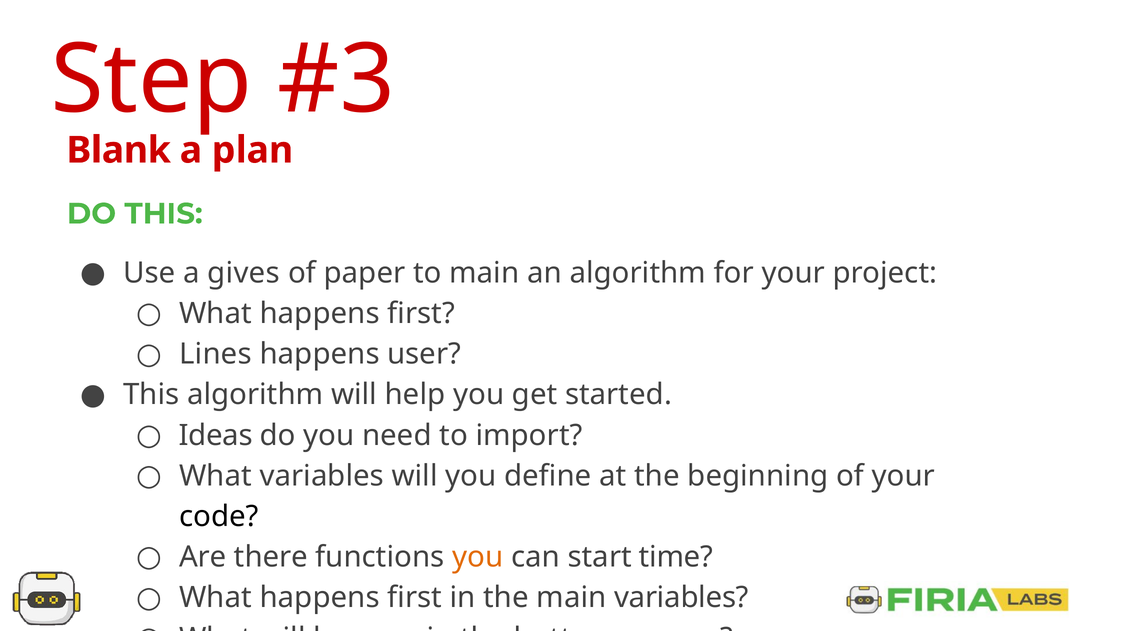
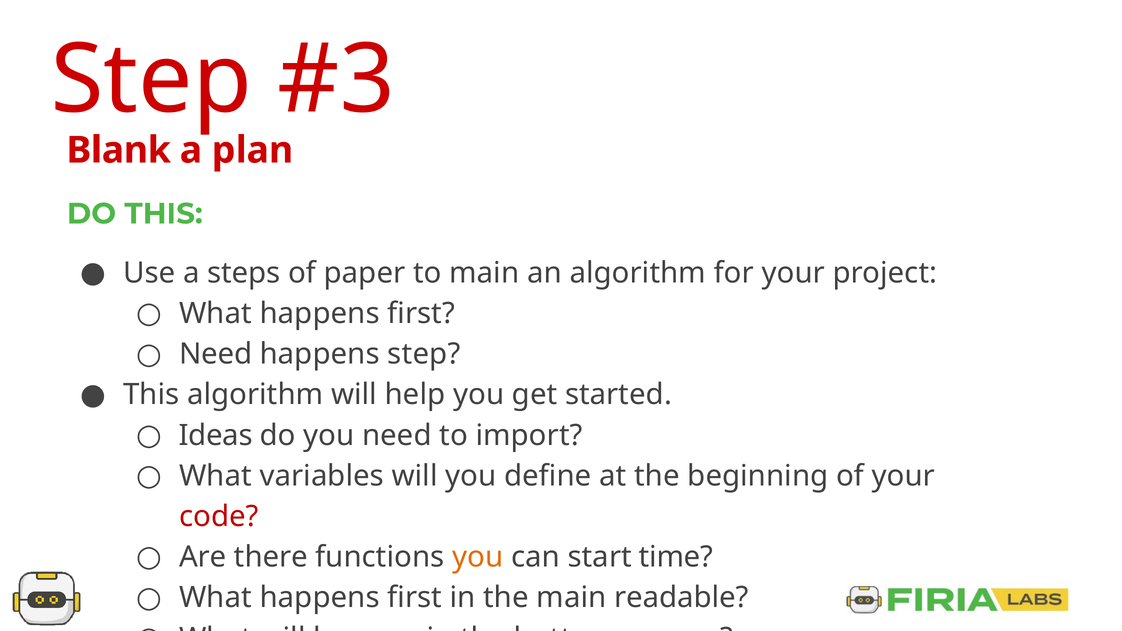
gives: gives -> steps (244, 273)
Lines: Lines -> Need (216, 354)
happens user: user -> step (424, 354)
code colour: black -> red (219, 517)
main variables: variables -> readable (681, 598)
